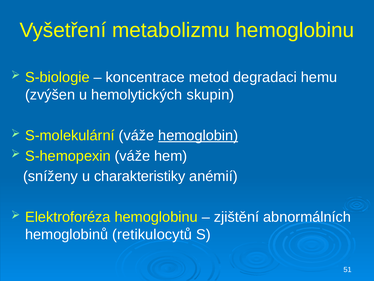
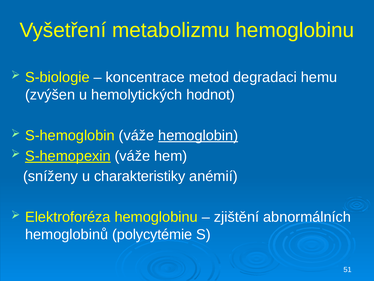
skupin: skupin -> hodnot (211, 95)
S-molekulární: S-molekulární -> S-hemoglobin (70, 135)
S-hemopexin underline: none -> present (68, 156)
retikulocytů: retikulocytů -> polycytémie (152, 234)
